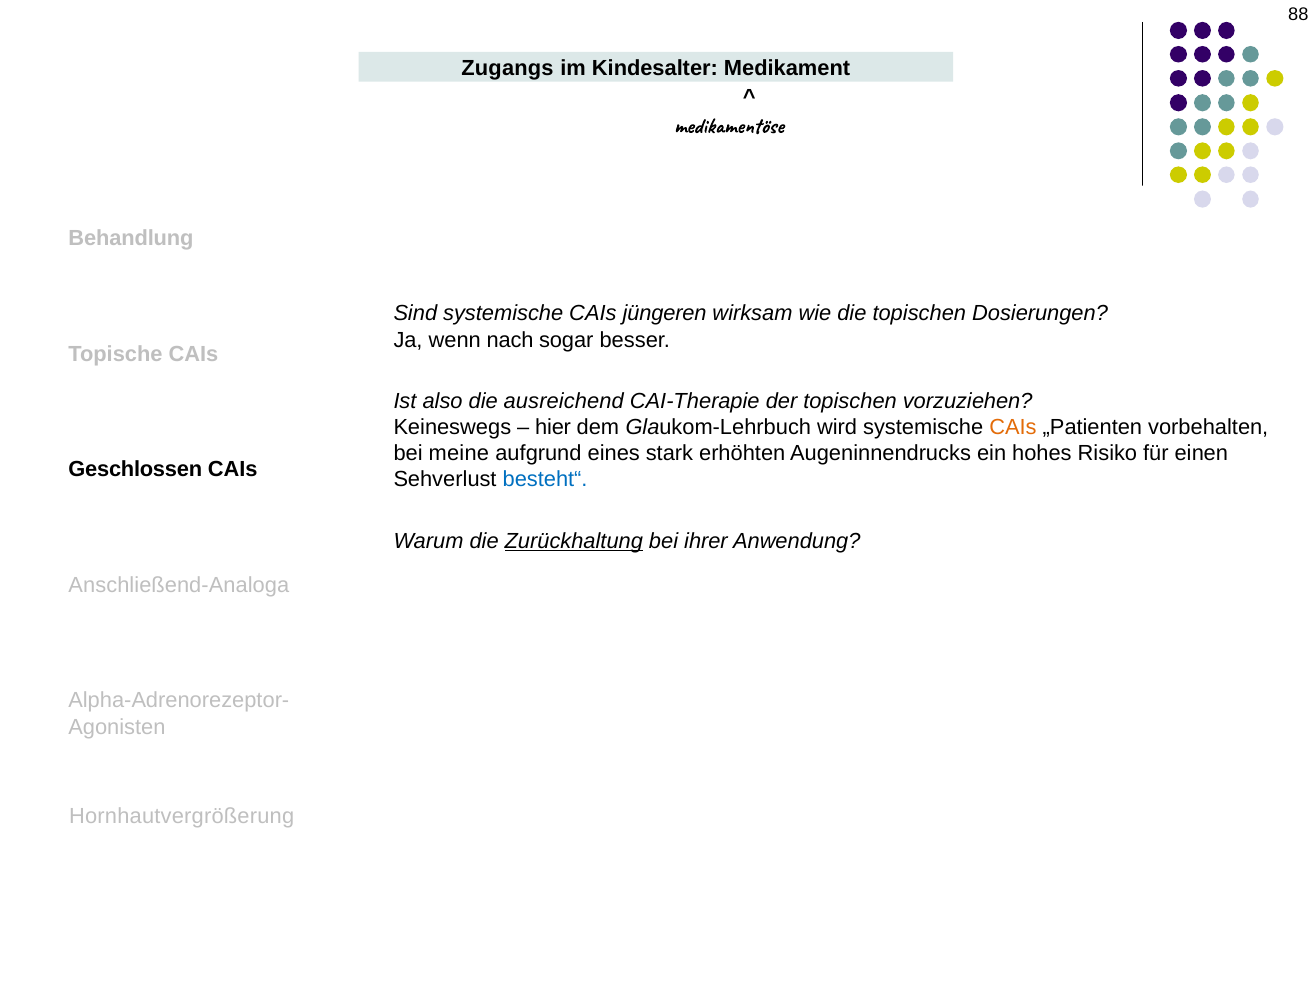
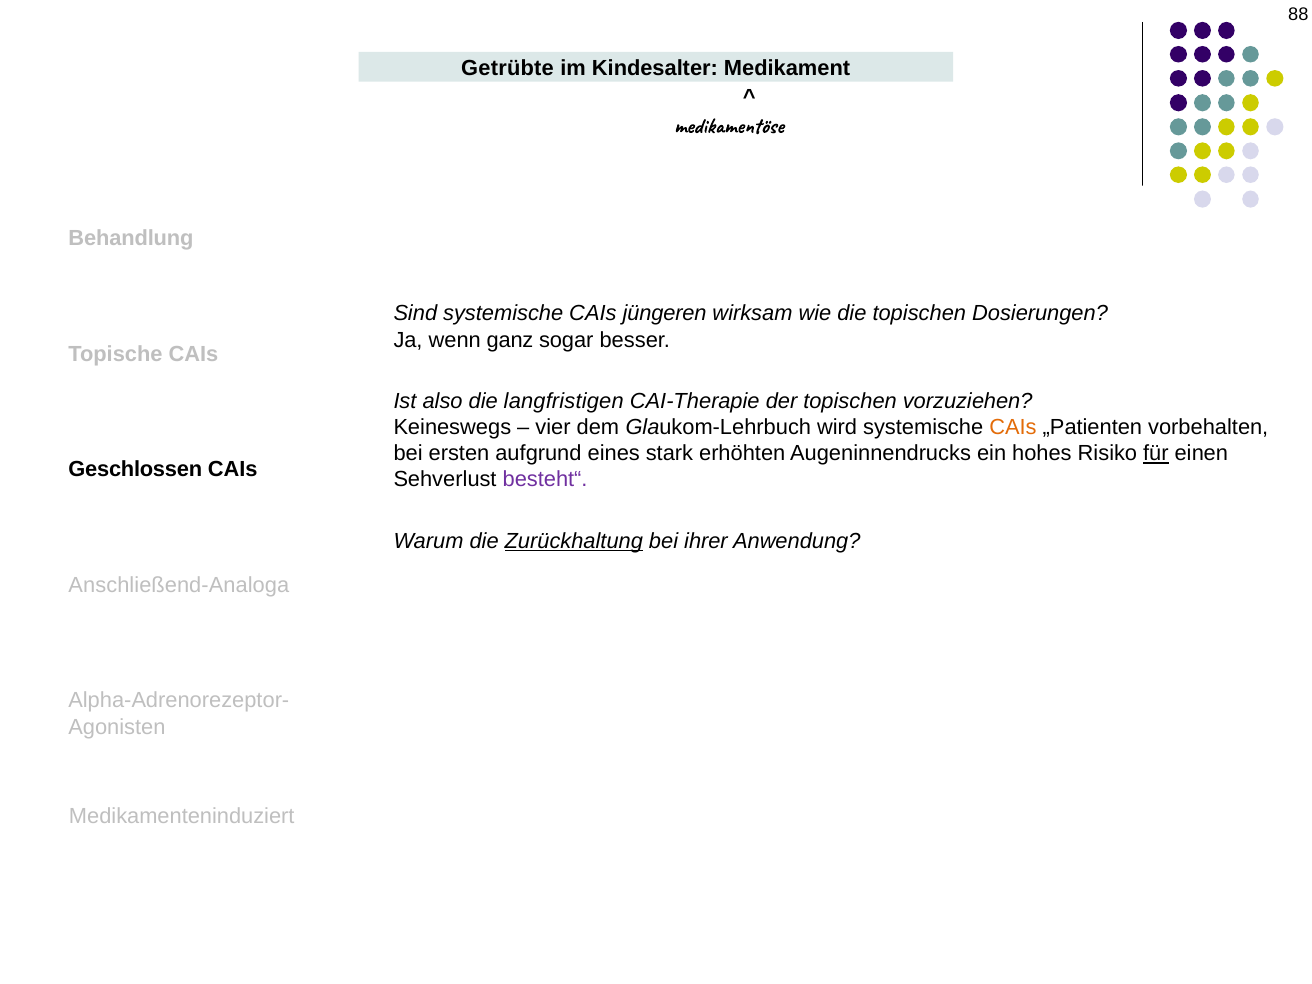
Zugangs: Zugangs -> Getrübte (508, 68)
nach: nach -> ganz (510, 340)
ausreichend: ausreichend -> langfristigen (564, 401)
hier: hier -> vier (553, 427)
meine: meine -> ersten (459, 453)
für underline: none -> present (1156, 453)
besteht“ colour: blue -> purple (545, 480)
Hornhautvergrößerung: Hornhautvergrößerung -> Medikamenteninduziert (182, 816)
